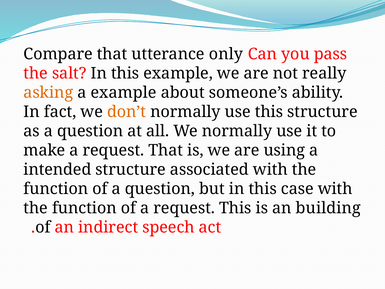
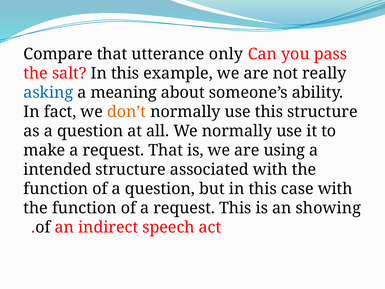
asking colour: orange -> blue (48, 92)
a example: example -> meaning (124, 92)
building: building -> showing (328, 208)
